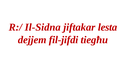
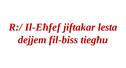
Il-Sidna: Il-Sidna -> Il-Eħfef (43, 27)
fil-jifdi: fil-jifdi -> fil-biss (64, 40)
